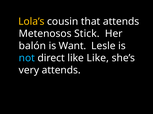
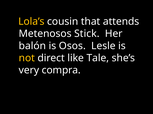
Want: Want -> Osos (72, 46)
not colour: light blue -> yellow (27, 58)
like Like: Like -> Tale (98, 58)
very attends: attends -> compra (61, 71)
